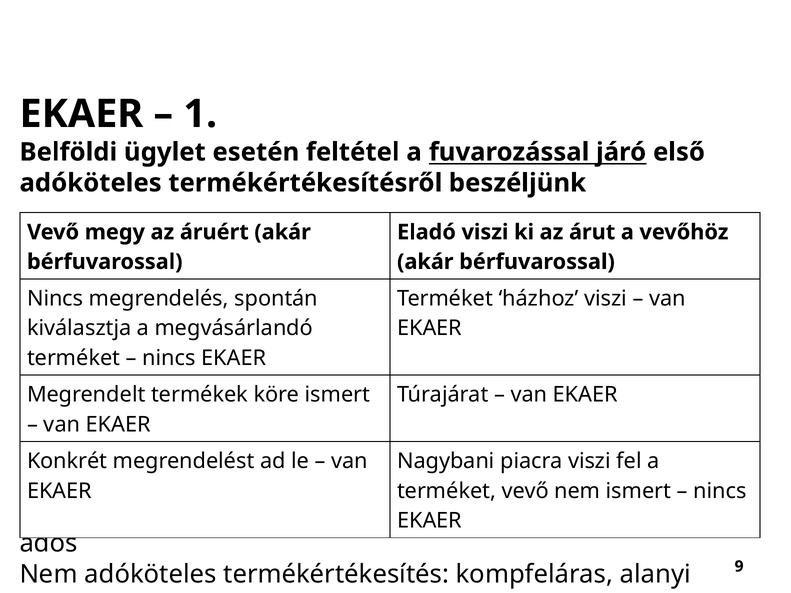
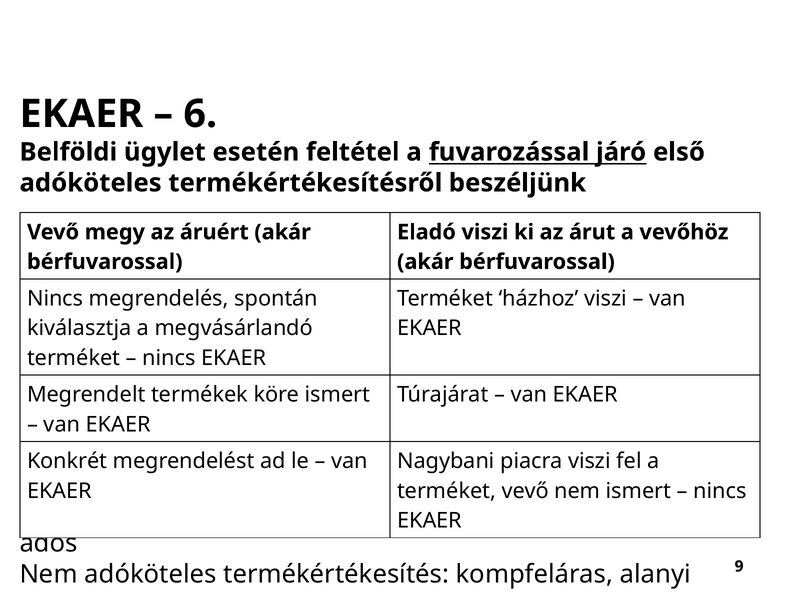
1: 1 -> 6 (200, 114)
